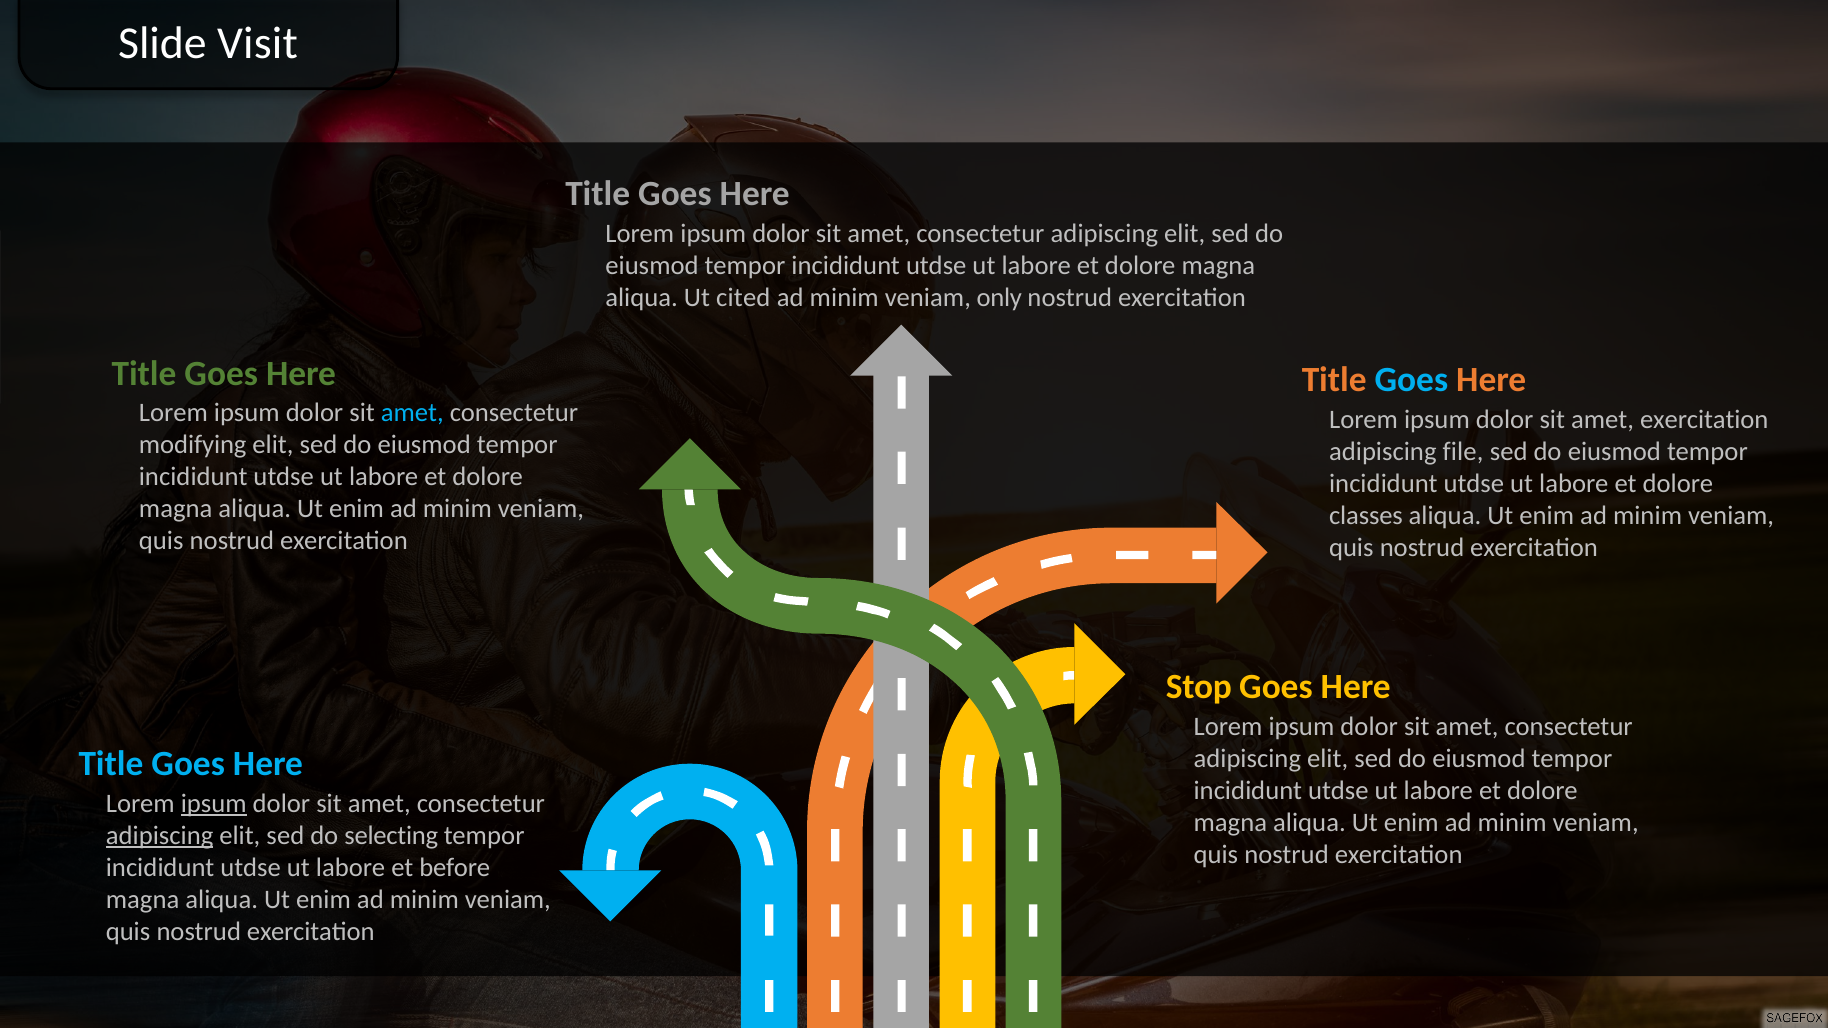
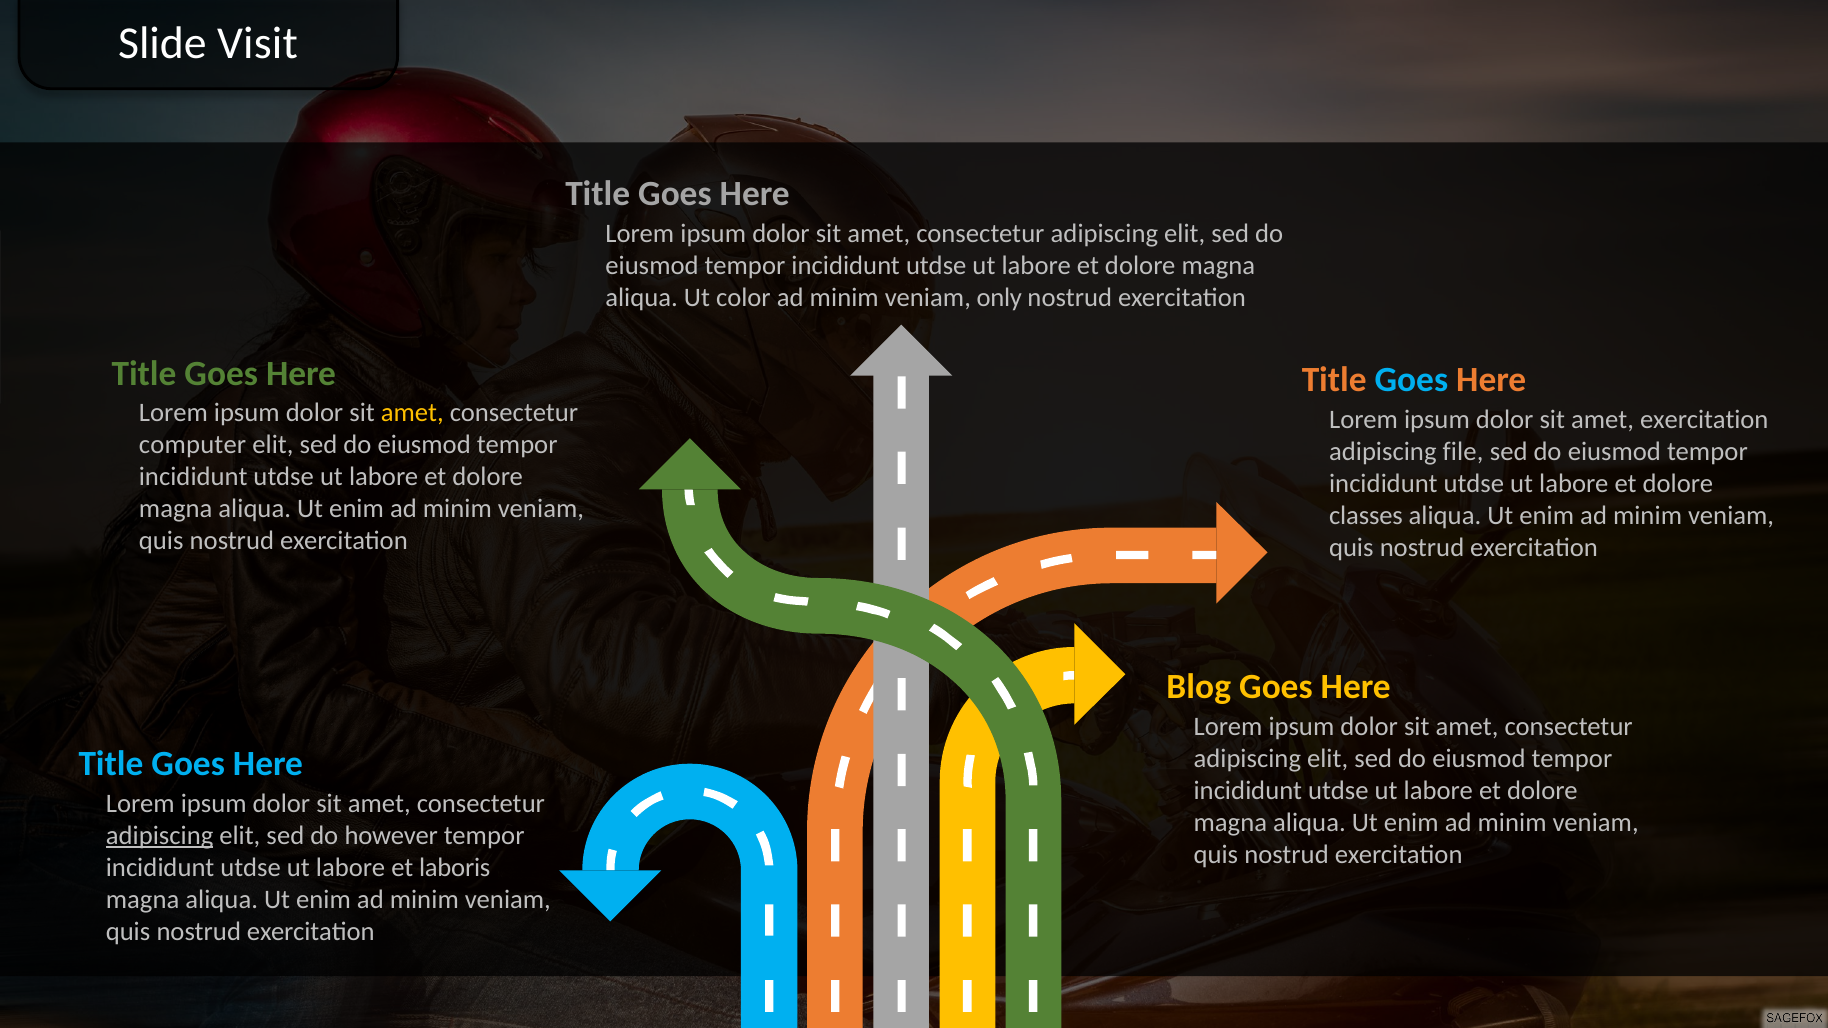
cited: cited -> color (743, 298)
amet colour: light blue -> yellow (412, 413)
modifying: modifying -> computer (193, 445)
Stop: Stop -> Blog (1199, 687)
ipsum underline: present -> none (214, 804)
selecting: selecting -> however (391, 836)
before: before -> laboris (455, 868)
